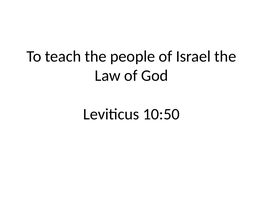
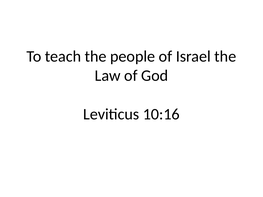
10:50: 10:50 -> 10:16 (161, 114)
